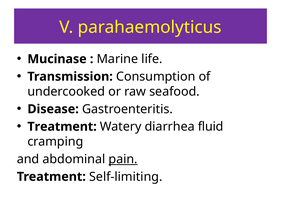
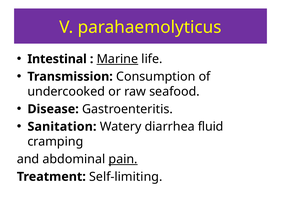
Mucinase: Mucinase -> Intestinal (57, 59)
Marine underline: none -> present (117, 59)
Treatment: Treatment -> Sanitation (62, 126)
